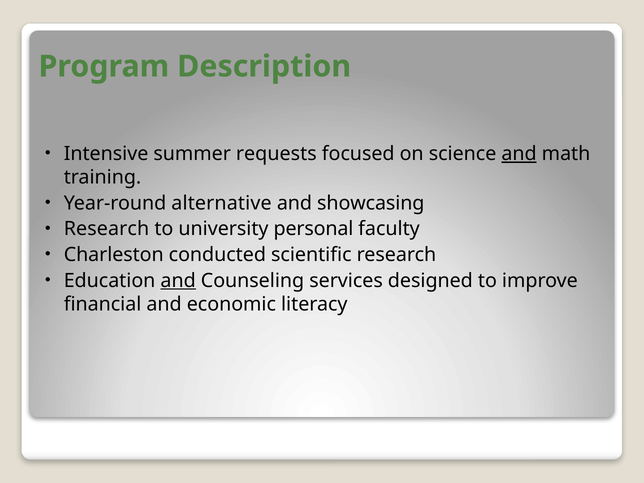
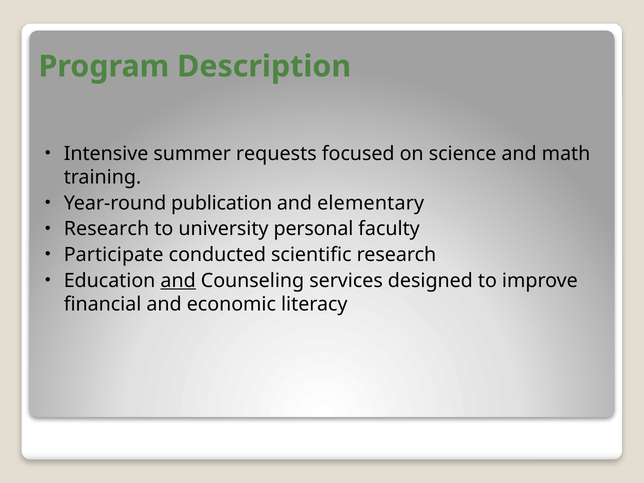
and underline: present -> none (519, 154)
alternative: alternative -> publication (222, 203)
showcasing: showcasing -> elementary (371, 203)
Charleston: Charleston -> Participate (114, 255)
